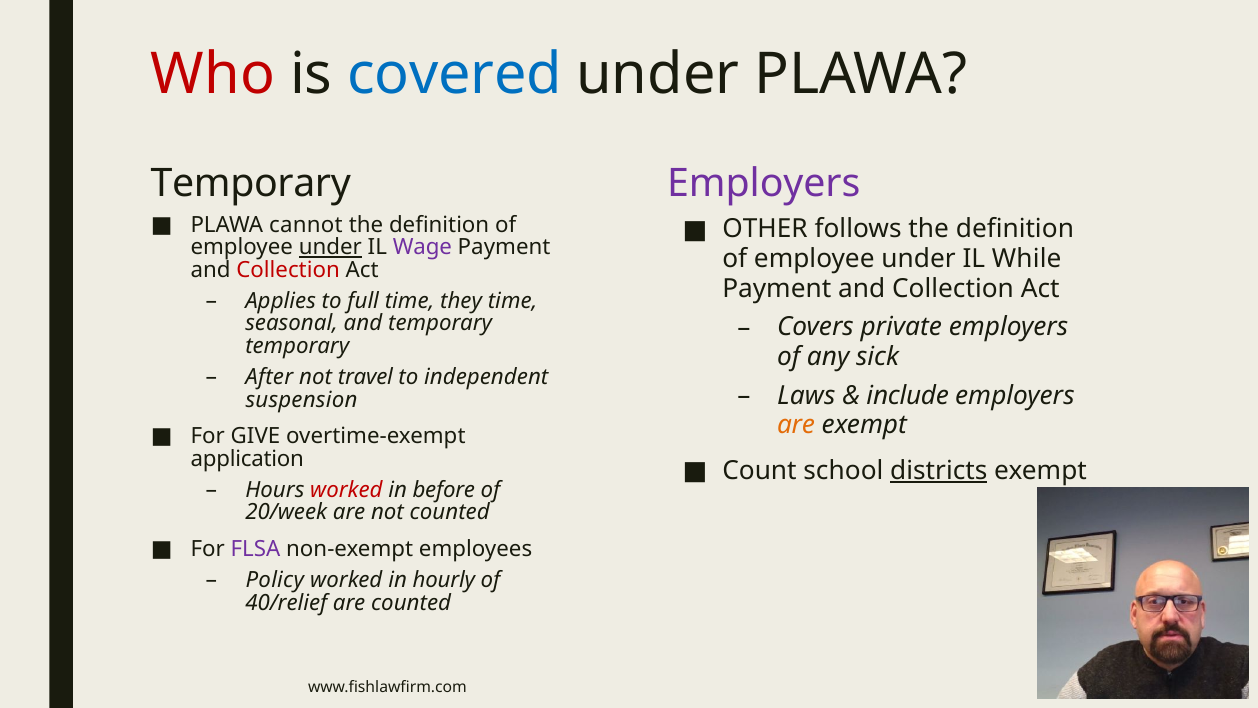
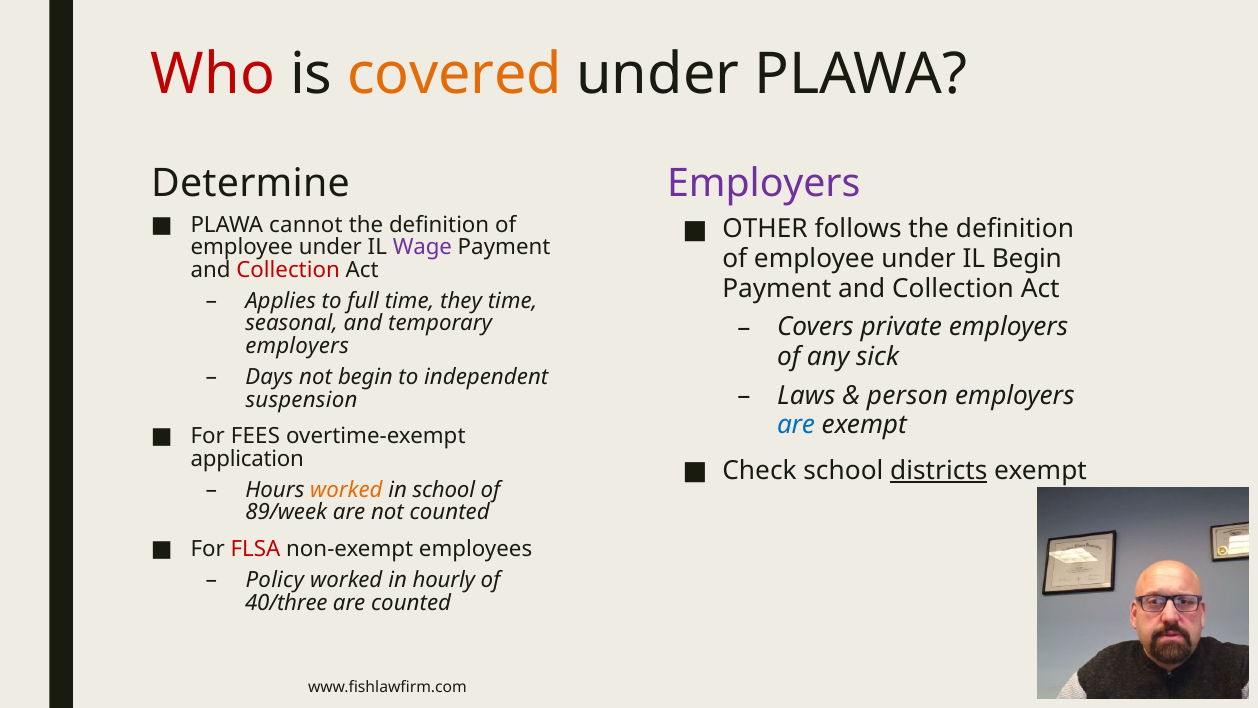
covered colour: blue -> orange (455, 74)
Temporary: Temporary -> Determine (250, 184)
under underline: present -> none (330, 247)
IL While: While -> Begin (1027, 259)
temporary: temporary -> employers (297, 346)
After: After -> Days (269, 377)
not travel: travel -> begin (365, 377)
include: include -> person (907, 395)
are colour: orange -> blue (796, 425)
GIVE: GIVE -> FEES (255, 436)
Count: Count -> Check (759, 470)
worked colour: red -> orange (346, 490)
in before: before -> school (444, 490)
20/week: 20/week -> 89/week (286, 512)
FLSA colour: purple -> red (256, 549)
40/relief: 40/relief -> 40/three (286, 602)
